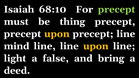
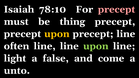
68:10: 68:10 -> 78:10 (53, 9)
precept colour: light green -> pink (117, 9)
mind: mind -> often (17, 46)
upon colour: yellow -> light green (96, 46)
bring: bring -> come (111, 59)
deed: deed -> unto (17, 71)
